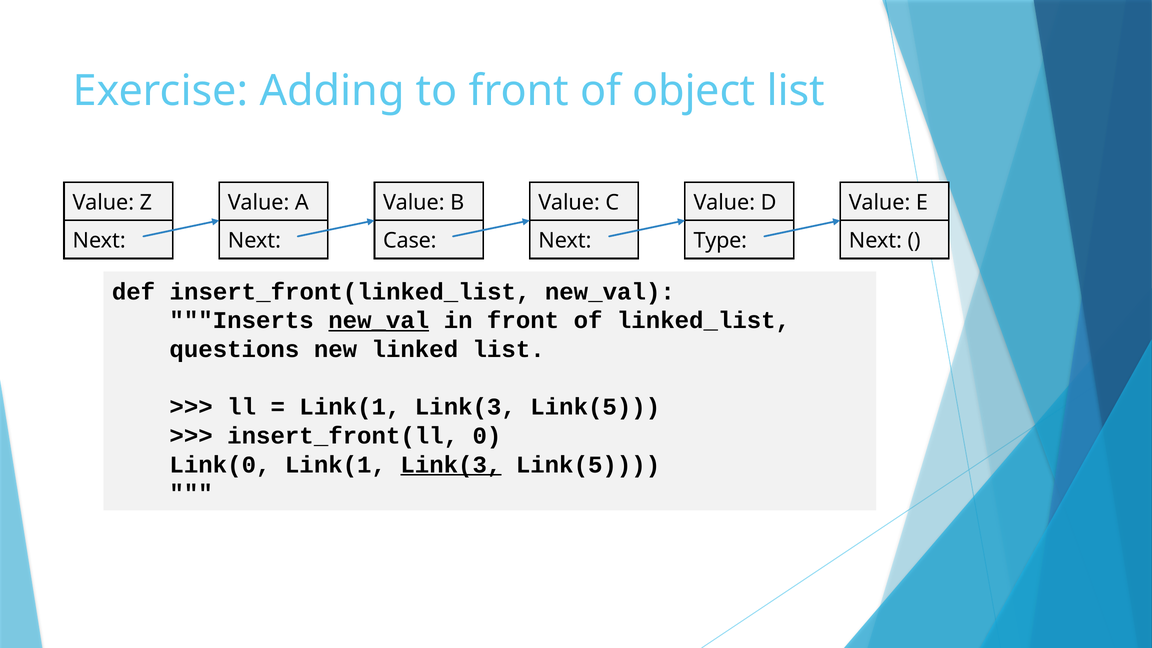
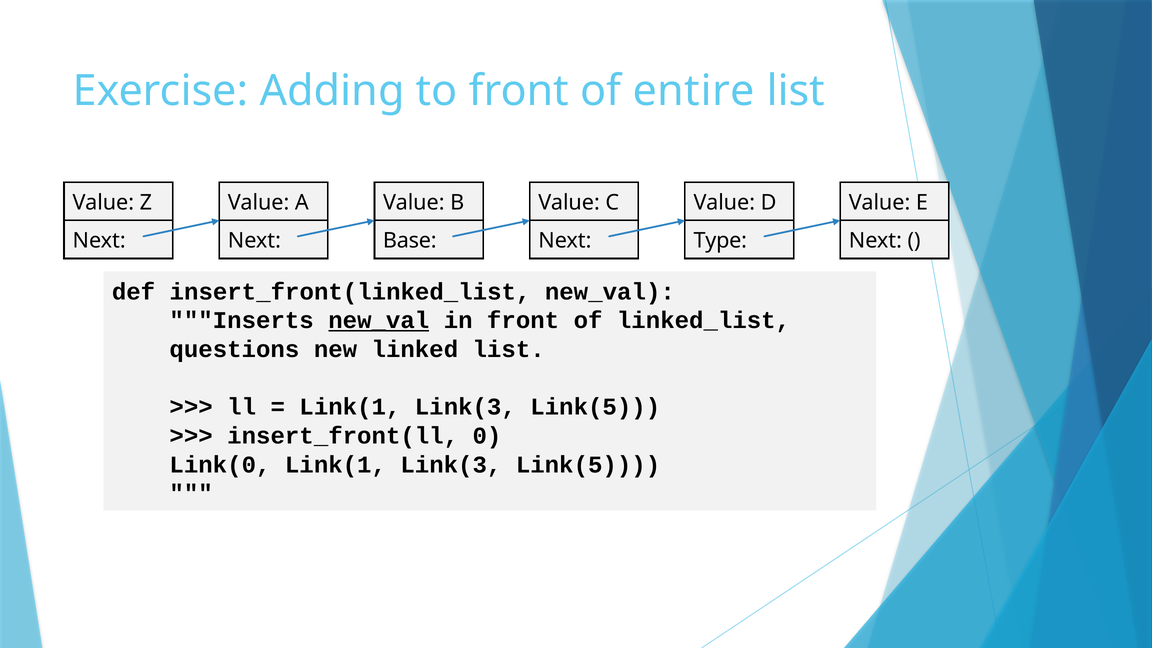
object: object -> entire (694, 91)
Case: Case -> Base (410, 241)
Link(3 underline: present -> none (451, 465)
